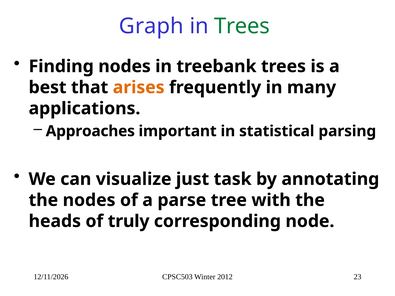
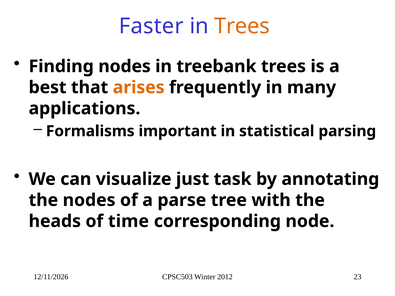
Graph: Graph -> Faster (151, 26)
Trees colour: green -> orange (242, 26)
Approaches: Approaches -> Formalisms (90, 131)
truly: truly -> time (128, 221)
